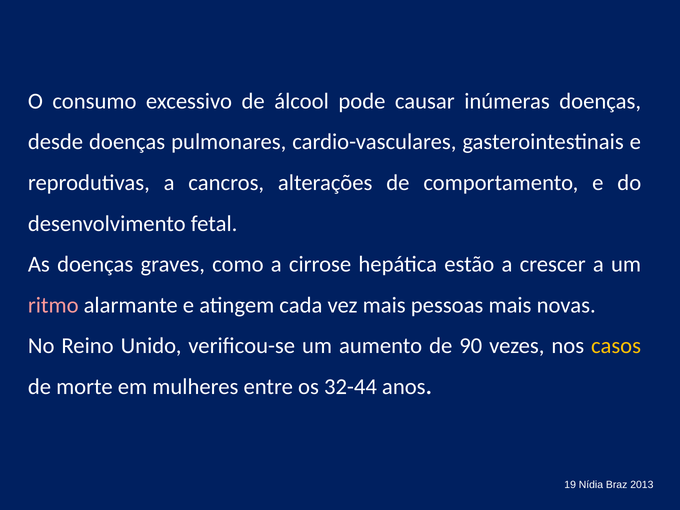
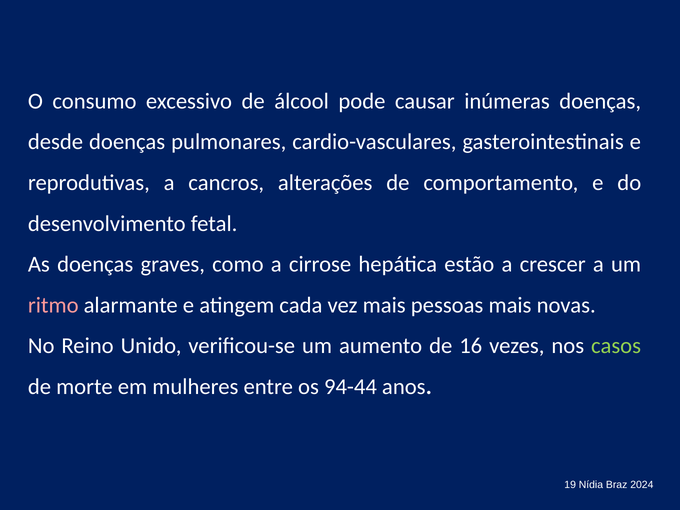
90: 90 -> 16 (471, 346)
casos colour: yellow -> light green (616, 346)
32-44: 32-44 -> 94-44 (350, 387)
2013: 2013 -> 2024 (642, 485)
